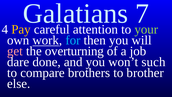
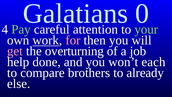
7: 7 -> 0 (142, 14)
Pay colour: yellow -> light green (21, 29)
for colour: light blue -> pink (73, 40)
dare: dare -> help (18, 62)
such: such -> each (154, 62)
brother: brother -> already (145, 73)
